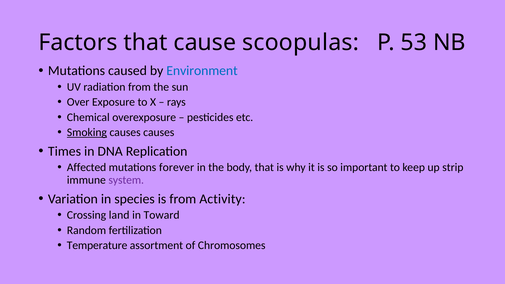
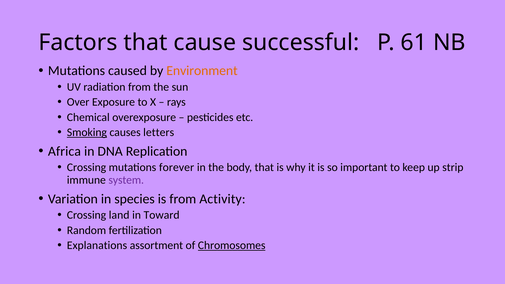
scoopulas: scoopulas -> successful (301, 42)
53: 53 -> 61 (414, 42)
Environment colour: blue -> orange (202, 71)
causes causes: causes -> letters (159, 132)
Times: Times -> Africa (64, 151)
Affected: Affected -> Crossing (87, 168)
Temperature: Temperature -> Explanations (97, 245)
Chromosomes underline: none -> present (232, 245)
